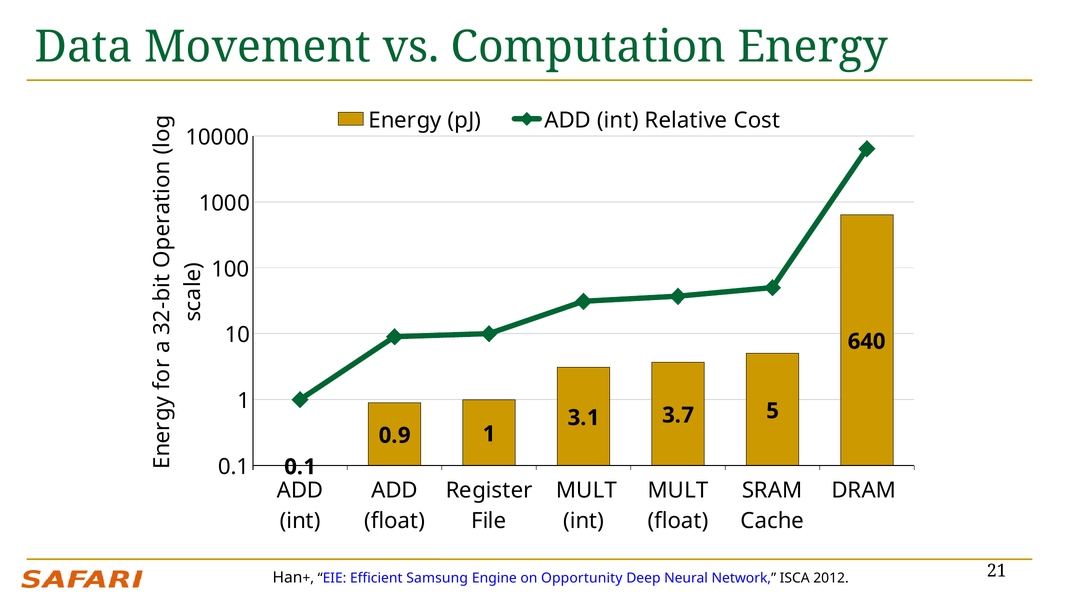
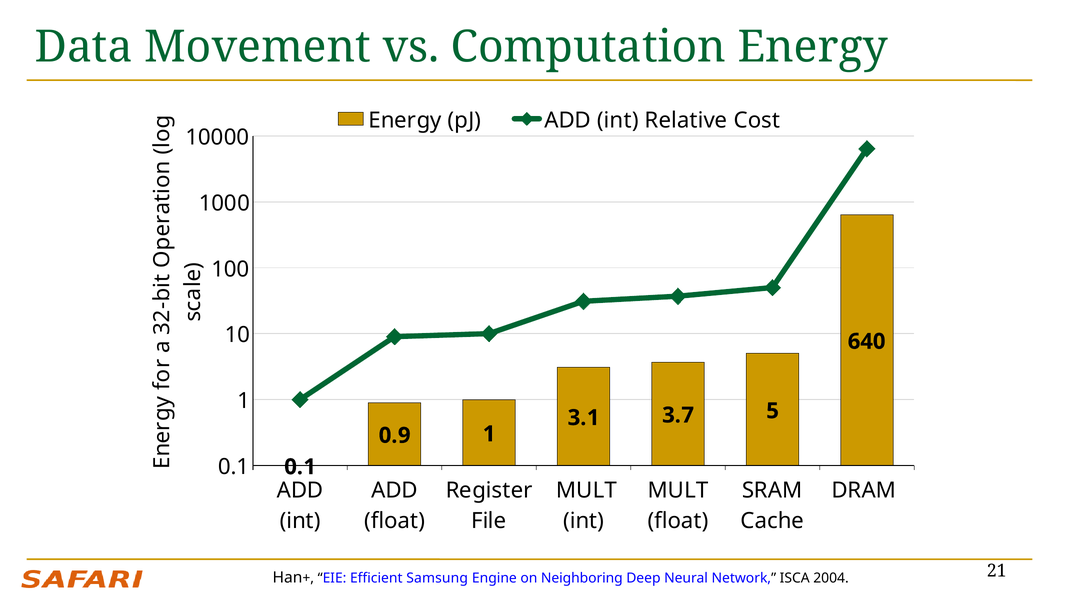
Opportunity: Opportunity -> Neighboring (582, 578)
2012: 2012 -> 2004 (831, 578)
